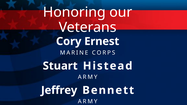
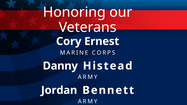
Stuart: Stuart -> Danny (60, 66)
Jeffrey: Jeffrey -> Jordan (59, 90)
